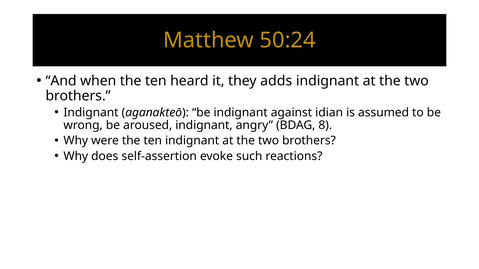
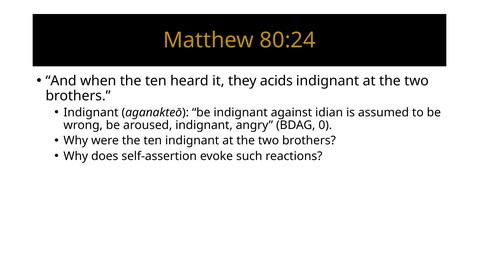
50:24: 50:24 -> 80:24 (288, 40)
adds: adds -> acids (276, 81)
8: 8 -> 0 (325, 126)
